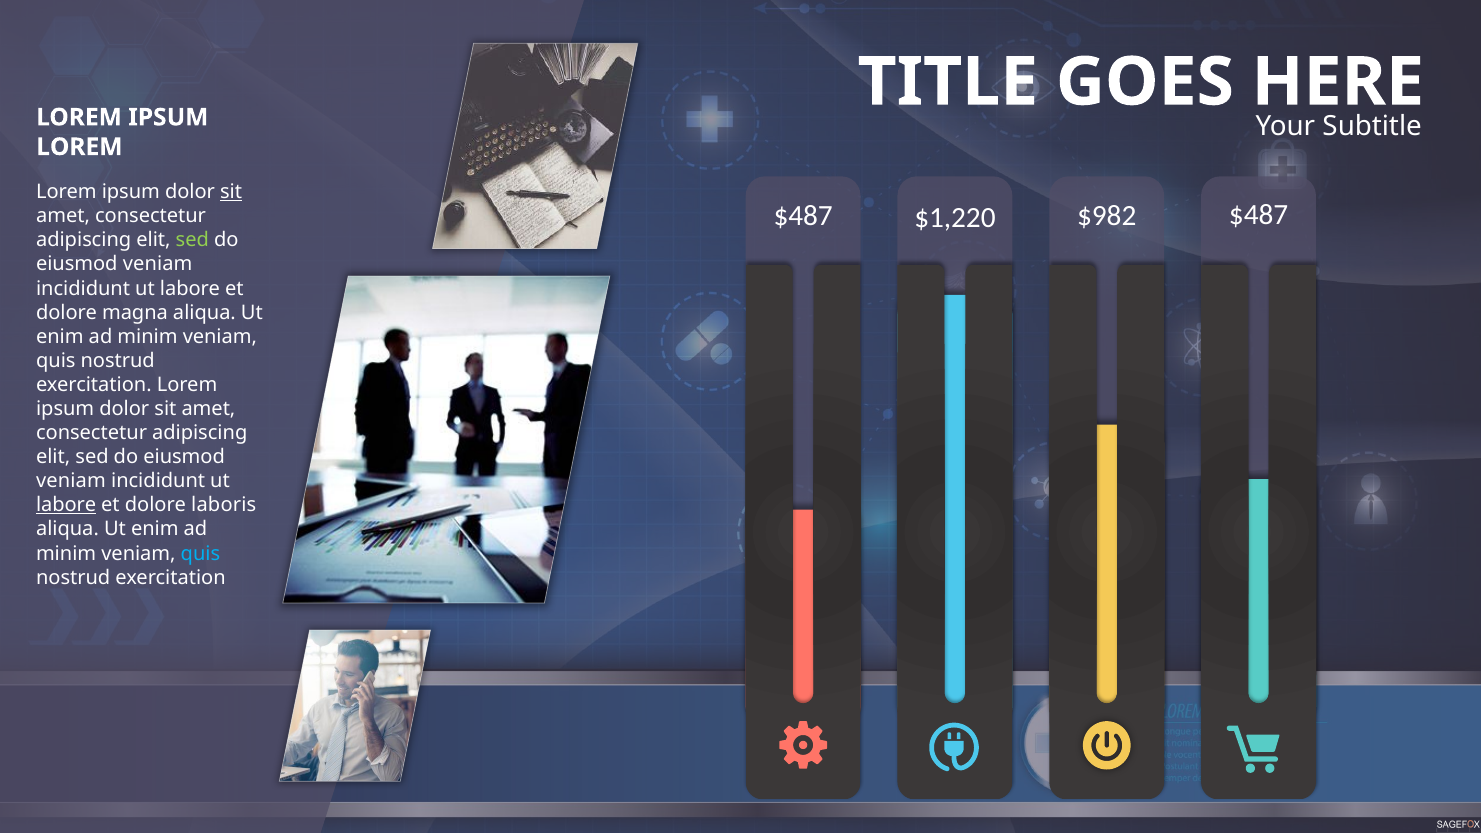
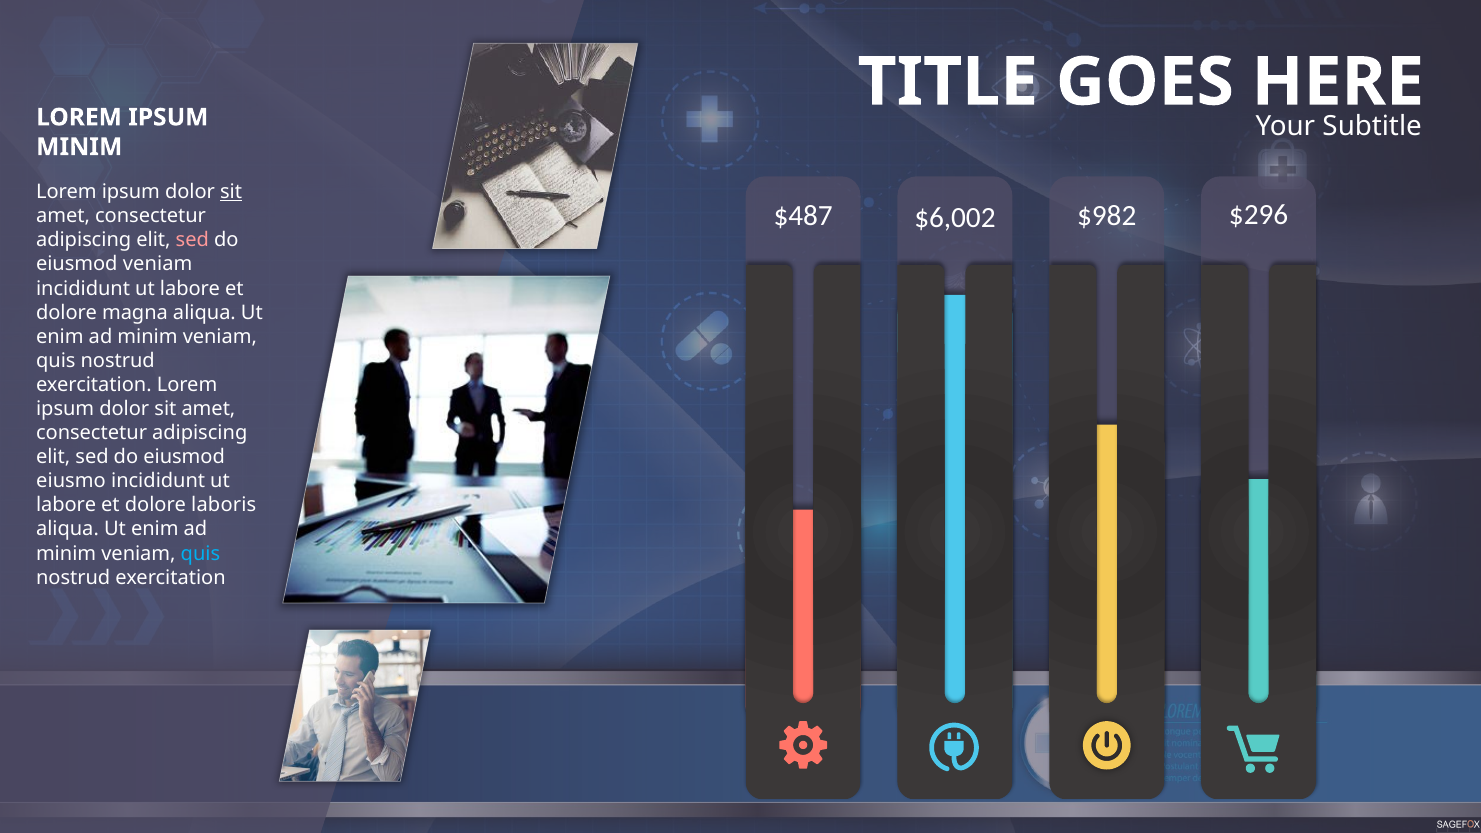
LOREM: LOREM -> MINIM (79, 147)
$1,220: $1,220 -> $6,002 (955, 218)
$982 $487: $487 -> $296 (1259, 215)
sed colour: light green -> pink (192, 240)
veniam: veniam -> eiusmo (71, 481)
labore underline: present -> none (66, 505)
